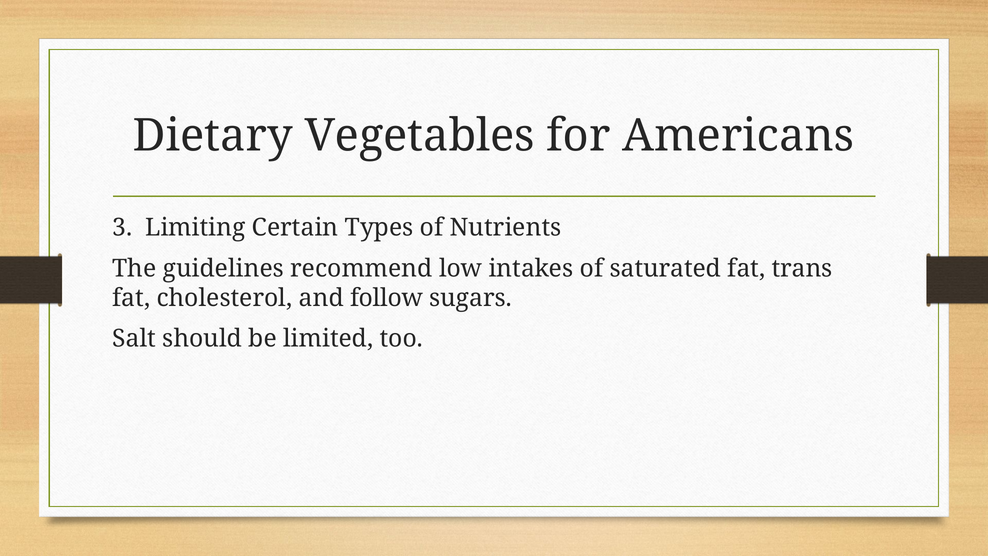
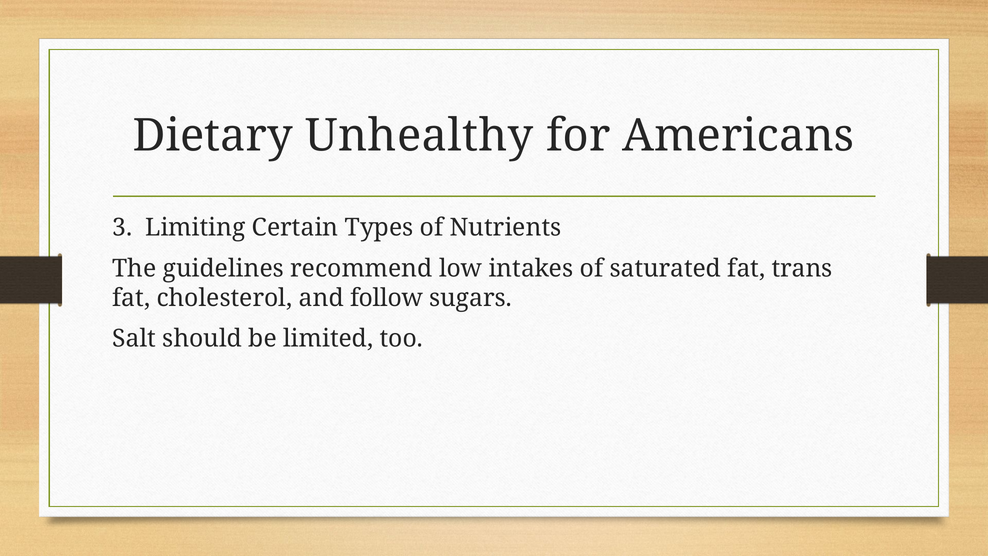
Vegetables: Vegetables -> Unhealthy (419, 136)
